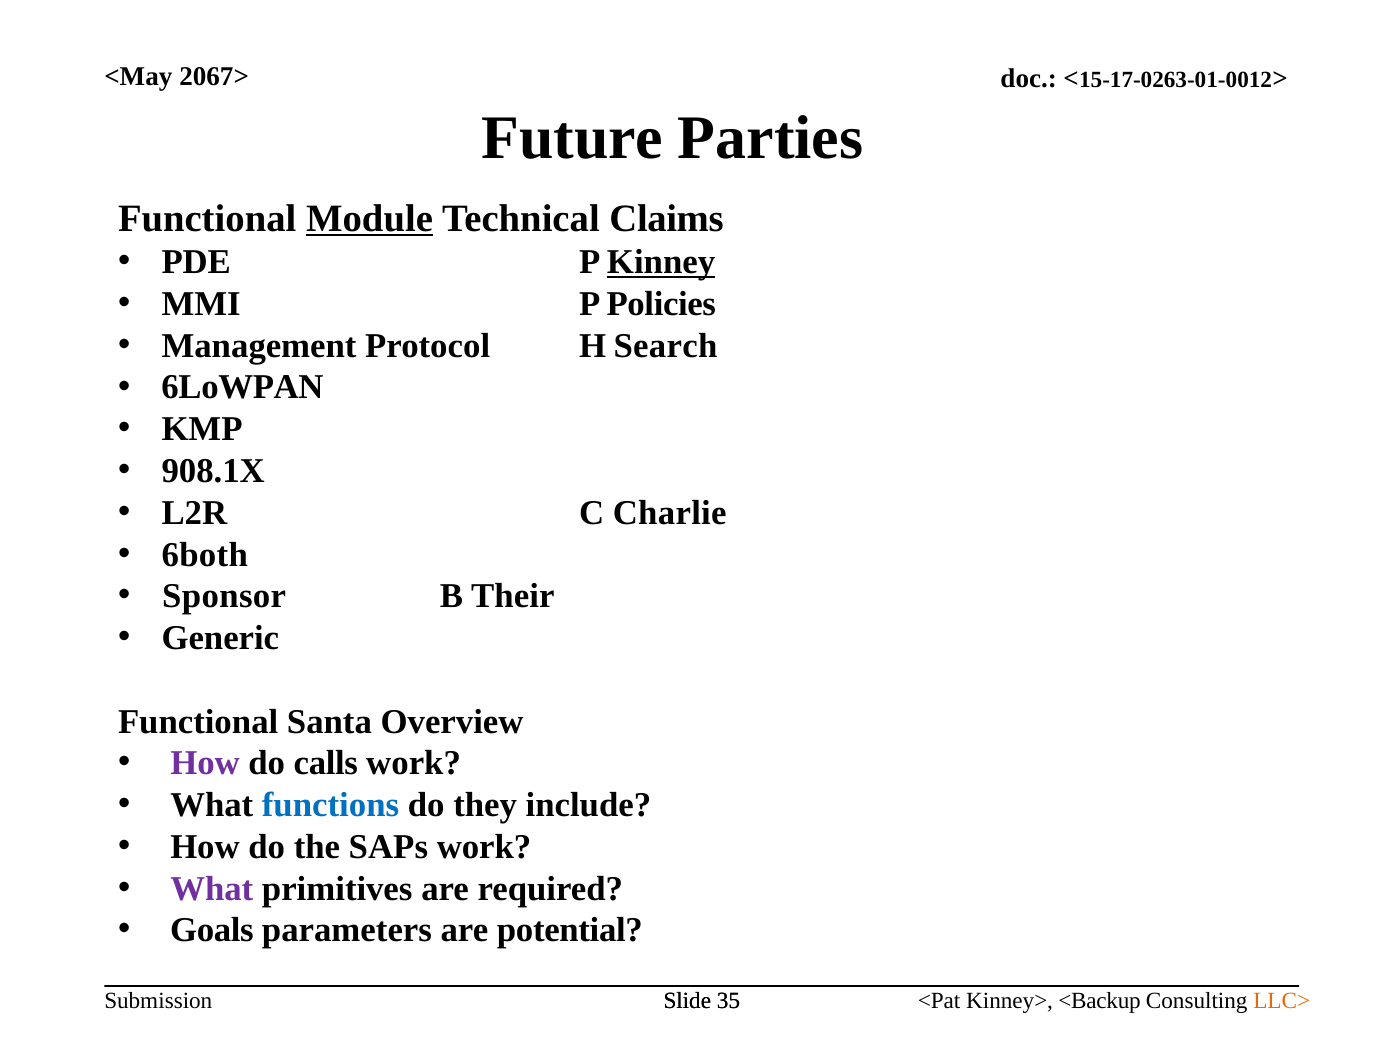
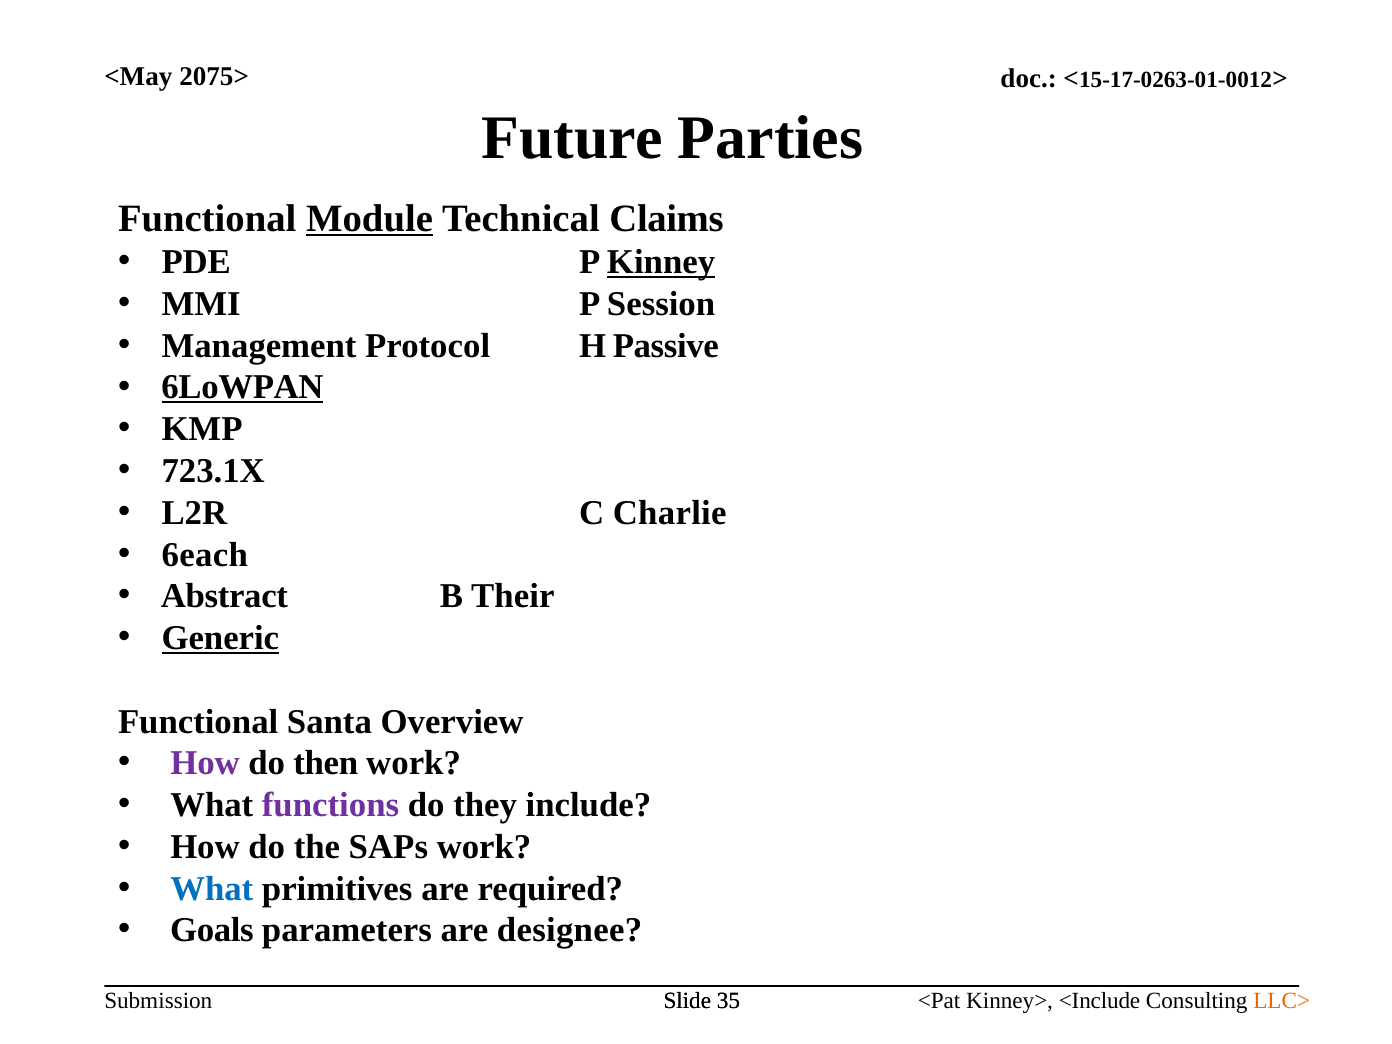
2067>: 2067> -> 2075> (214, 76)
Policies: Policies -> Session (661, 304)
Search: Search -> Passive (666, 346)
6LoWPAN underline: none -> present (242, 387)
908.1X: 908.1X -> 723.1X (213, 471)
6both: 6both -> 6each (205, 555)
Sponsor: Sponsor -> Abstract (224, 596)
Generic underline: none -> present (220, 638)
calls: calls -> then (326, 763)
functions colour: blue -> purple (331, 805)
What colour: purple -> blue (212, 889)
potential: potential -> designee (570, 930)
<Backup: <Backup -> <Include (1100, 1001)
